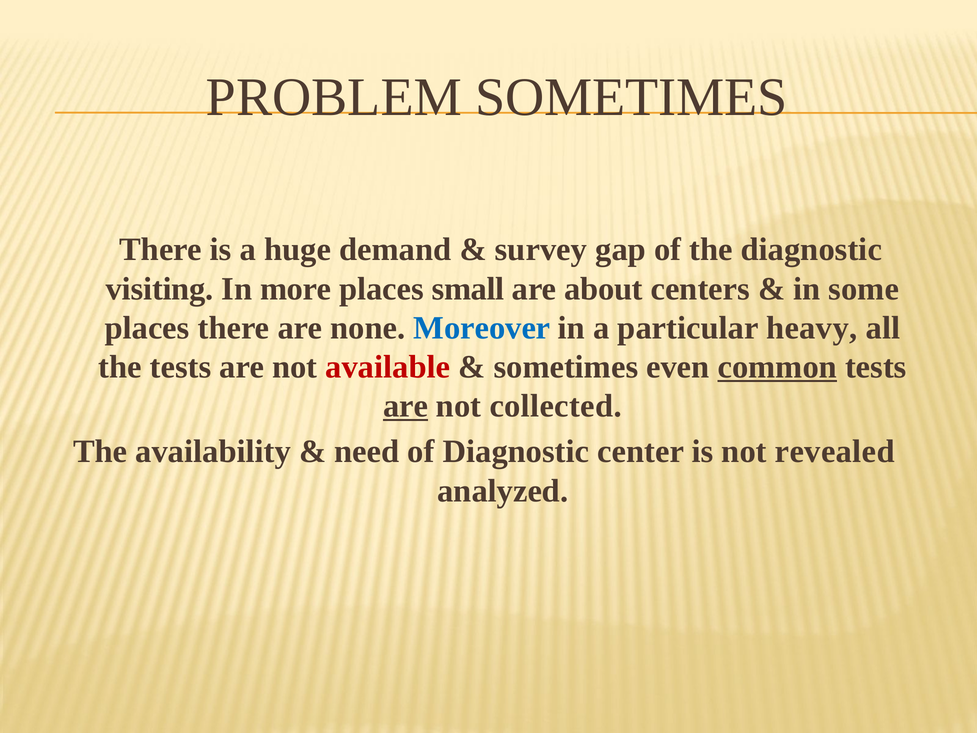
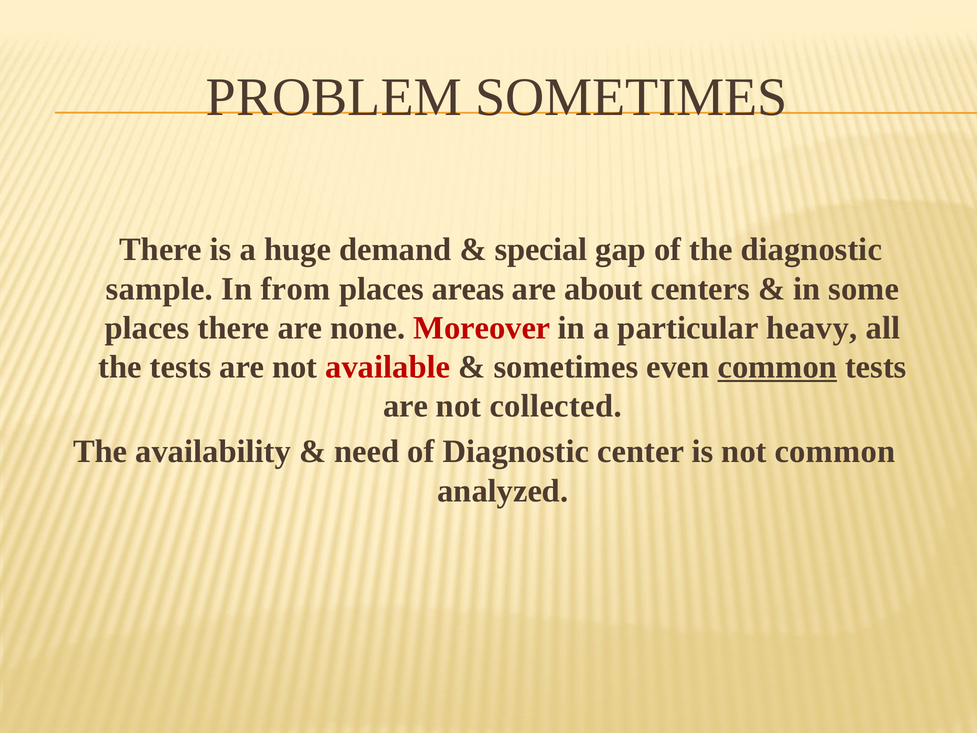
survey: survey -> special (541, 250)
visiting: visiting -> sample (159, 289)
more: more -> from (295, 289)
small: small -> areas (468, 289)
Moreover colour: blue -> red (482, 328)
are underline: present -> none (406, 406)
not revealed: revealed -> common (835, 452)
